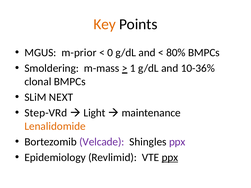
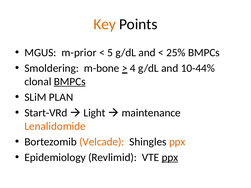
0: 0 -> 5 (110, 53)
80%: 80% -> 25% (176, 53)
m-mass: m-mass -> m-bone (102, 68)
1: 1 -> 4 (133, 68)
10-36%: 10-36% -> 10-44% (198, 68)
BMPCs underline: none -> present (70, 82)
NEXT: NEXT -> PLAN (61, 97)
Step-VRd: Step-VRd -> Start-VRd (46, 113)
Velcade colour: purple -> orange (102, 142)
ppx colour: purple -> orange (177, 142)
